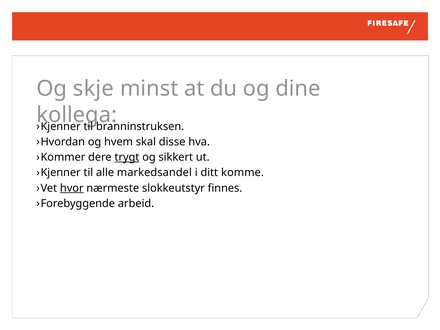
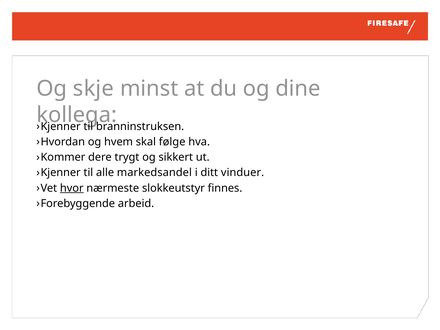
disse: disse -> følge (172, 142)
trygt underline: present -> none (127, 157)
komme: komme -> vinduer (243, 173)
